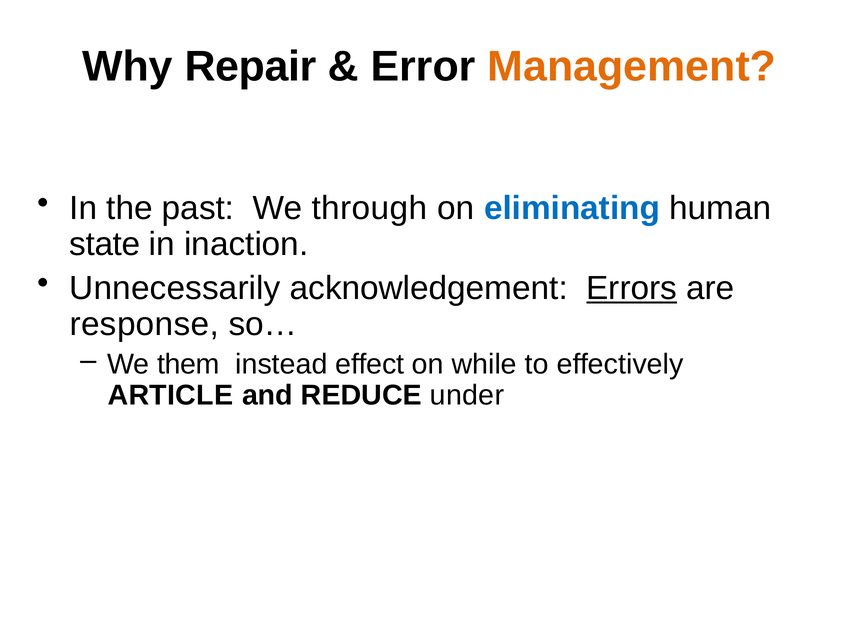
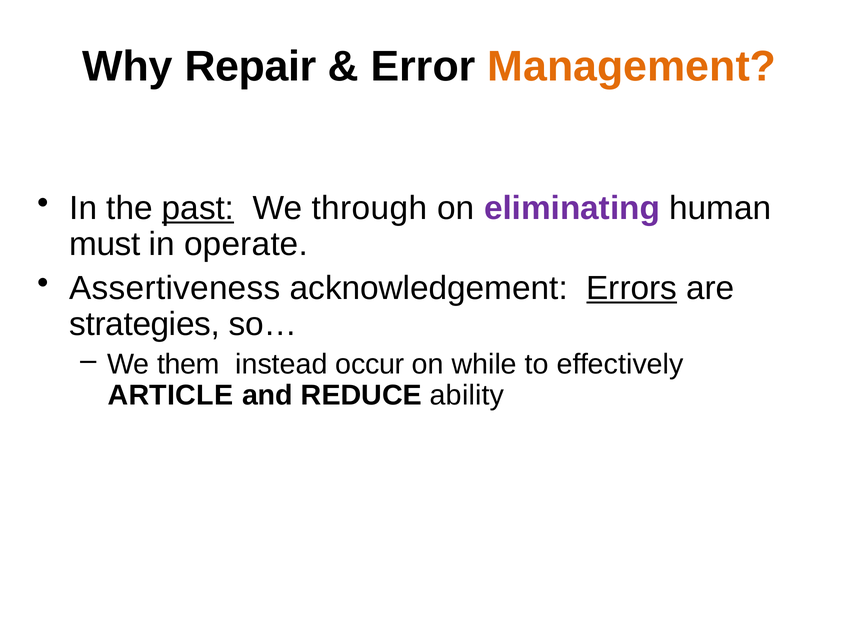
past underline: none -> present (198, 208)
eliminating colour: blue -> purple (572, 208)
state: state -> must (105, 244)
inaction: inaction -> operate (246, 244)
Unnecessarily: Unnecessarily -> Assertiveness (175, 288)
response: response -> strategies (145, 324)
effect: effect -> occur (370, 364)
under: under -> ability (467, 395)
